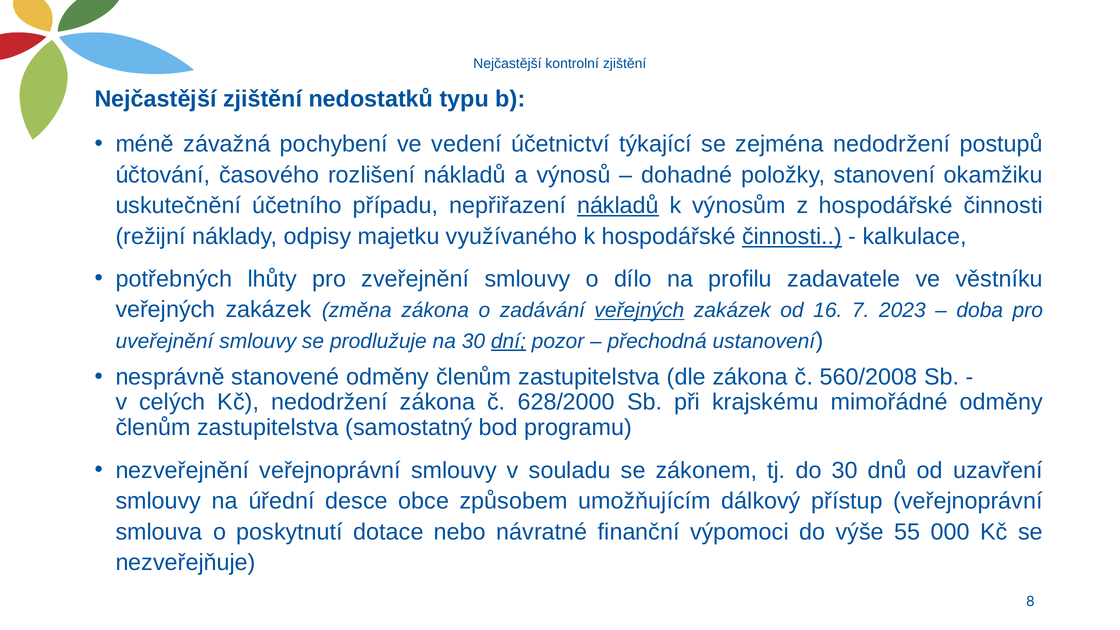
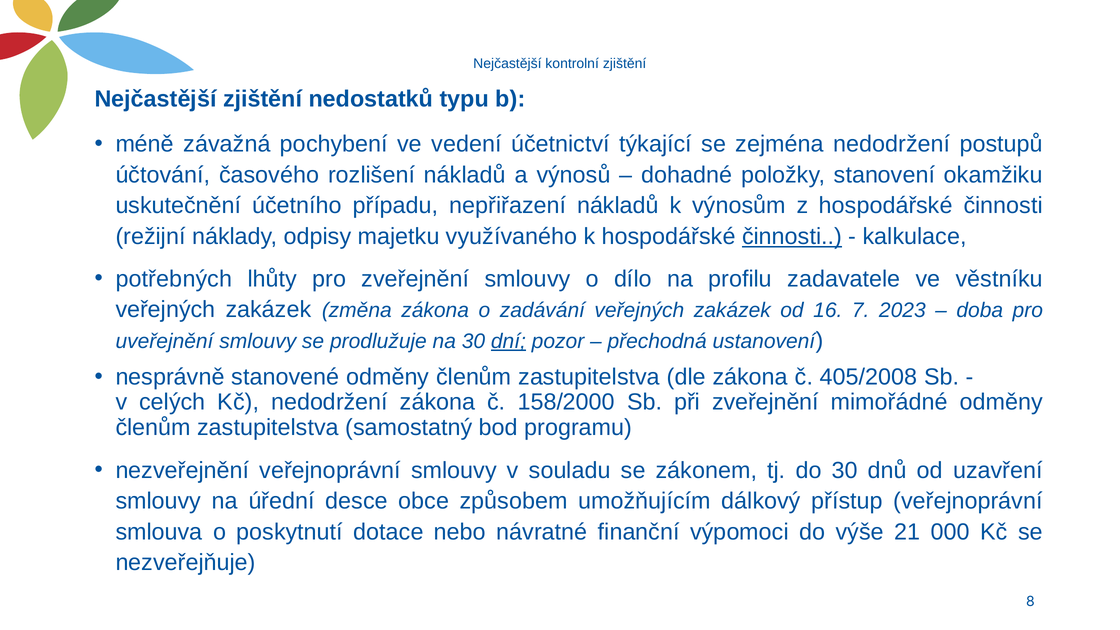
nákladů underline: present -> none (618, 206)
veřejných underline: present -> none (639, 311)
560/2008: 560/2008 -> 405/2008 (868, 377)
628/2000: 628/2000 -> 158/2000 (566, 402)
při krajskému: krajskému -> zveřejnění (765, 402)
55: 55 -> 21 (907, 532)
